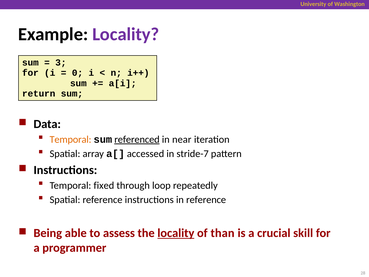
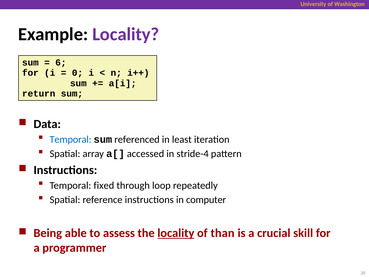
3: 3 -> 6 (61, 62)
Temporal colour: orange -> blue (71, 139)
referenced underline: present -> none (137, 139)
near: near -> least (182, 139)
stride-7: stride-7 -> stride-4 (193, 154)
in reference: reference -> computer (206, 200)
